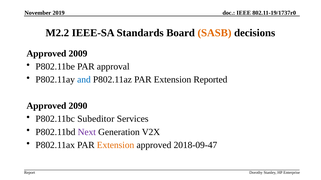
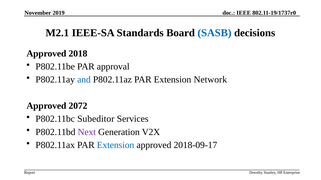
M2.2: M2.2 -> M2.1 (57, 33)
SASB colour: orange -> blue (214, 33)
2009: 2009 -> 2018 (78, 54)
Reported: Reported -> Network (210, 80)
2090: 2090 -> 2072 (78, 106)
Extension colour: orange -> blue (116, 145)
2018-09-47: 2018-09-47 -> 2018-09-17 (195, 145)
